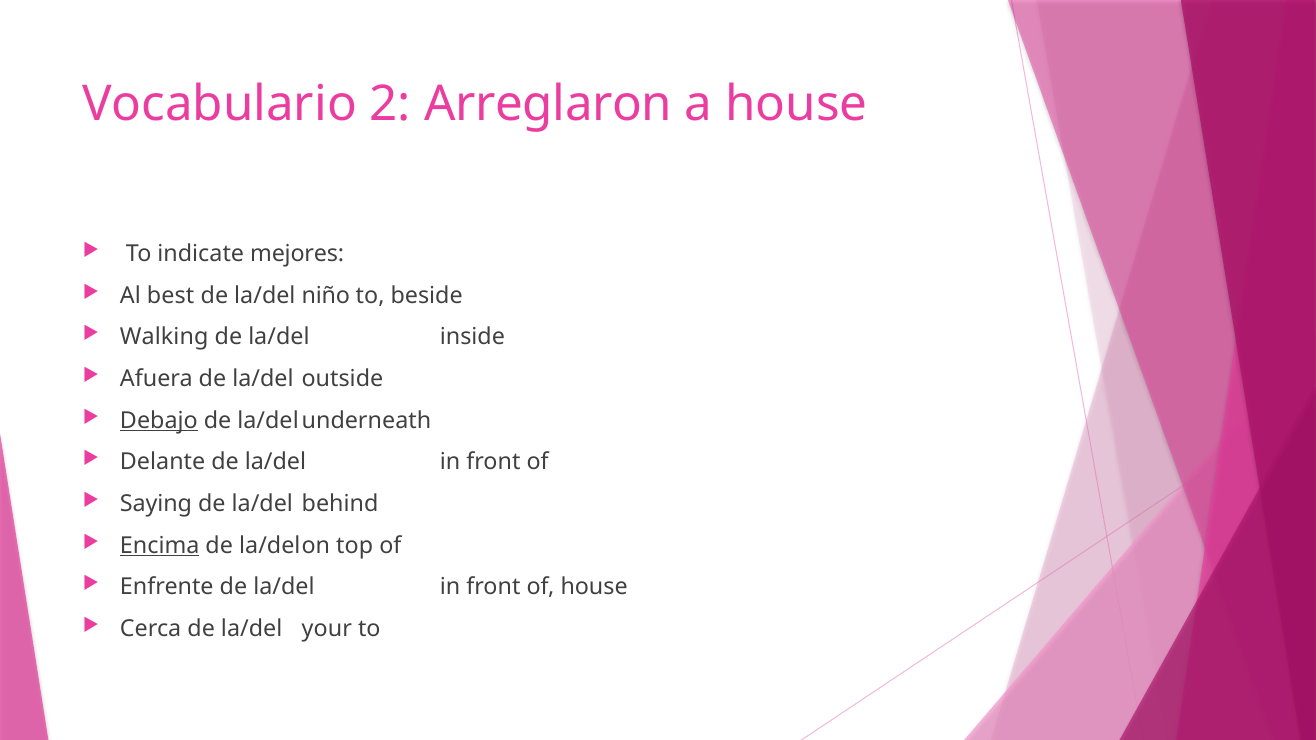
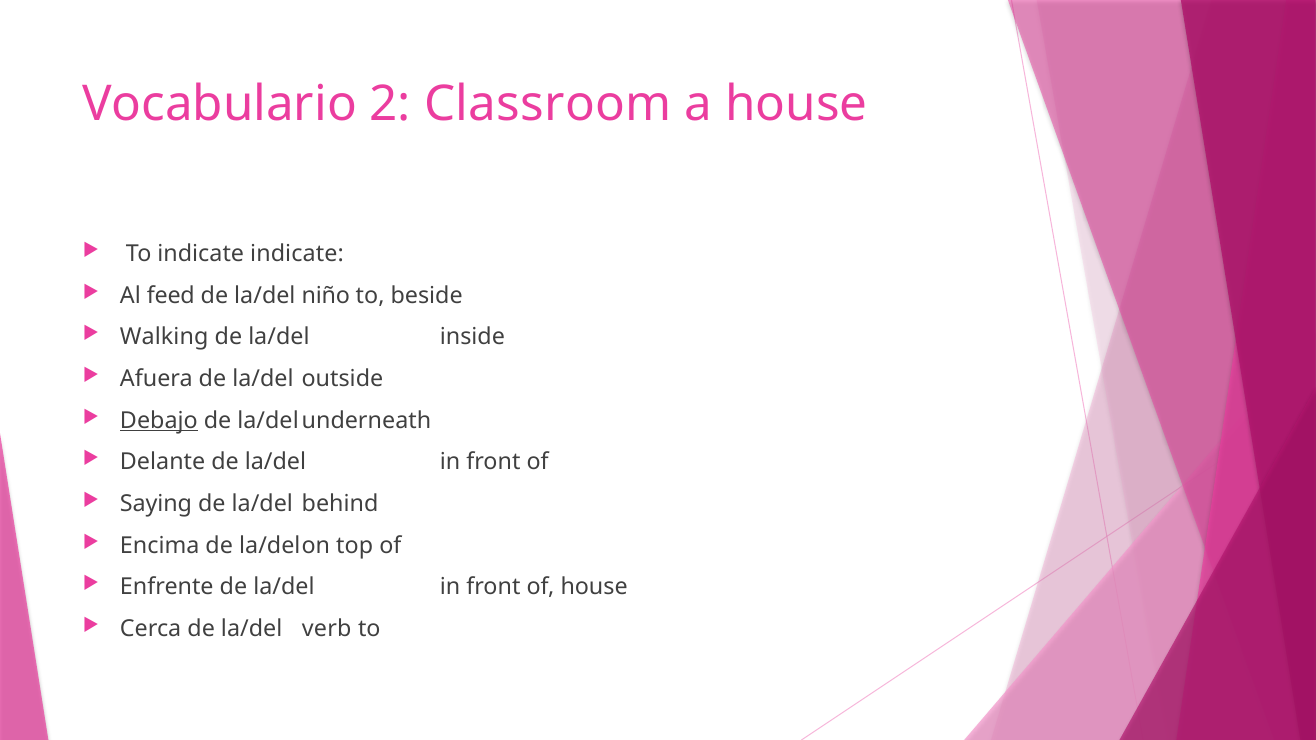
Arreglaron: Arreglaron -> Classroom (548, 104)
indicate mejores: mejores -> indicate (297, 254)
best: best -> feed (171, 295)
Encima underline: present -> none (160, 546)
your: your -> verb (327, 629)
